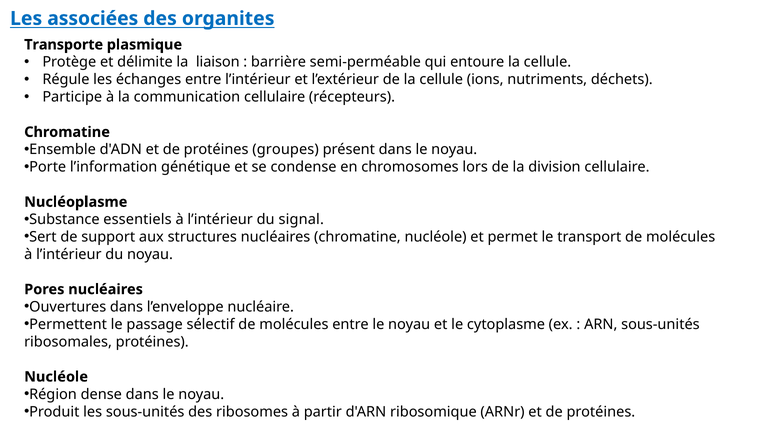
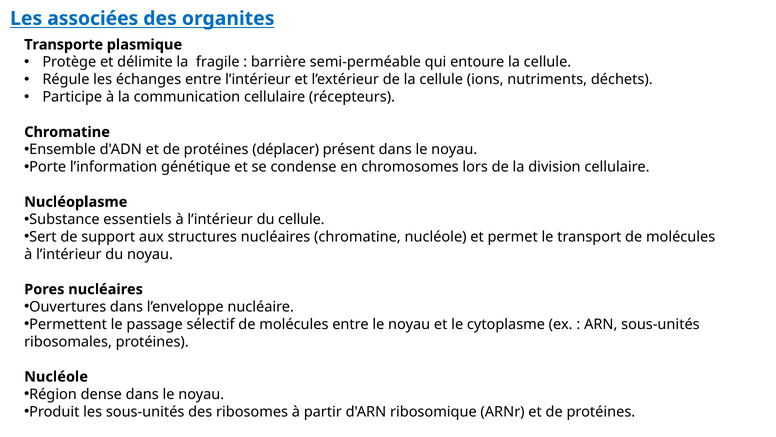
liaison: liaison -> fragile (218, 62)
groupes: groupes -> déplacer (286, 149)
du signal: signal -> cellule (301, 219)
